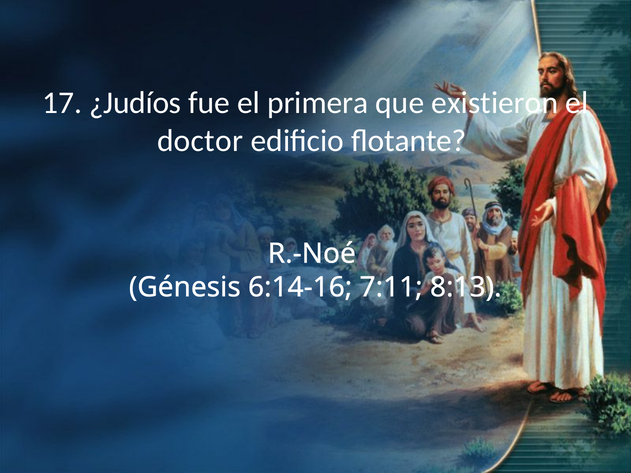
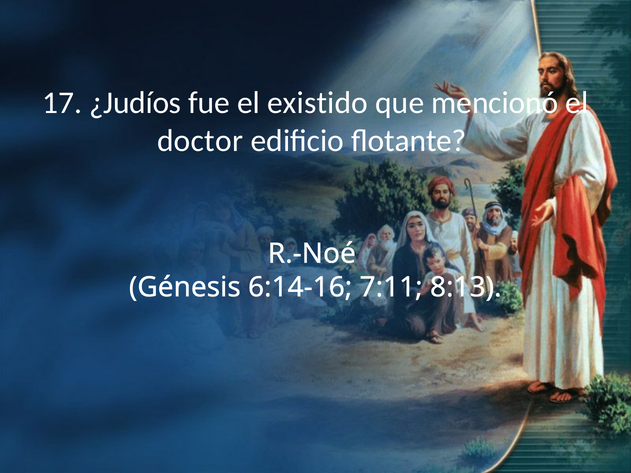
primera: primera -> existido (318, 103)
existieron: existieron -> mencionó (495, 103)
